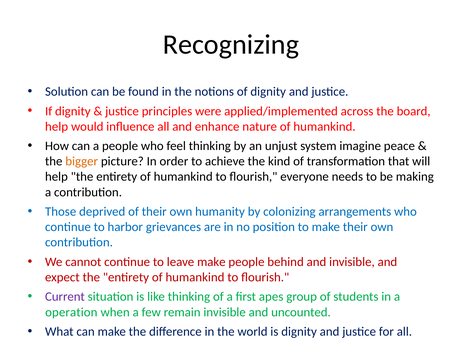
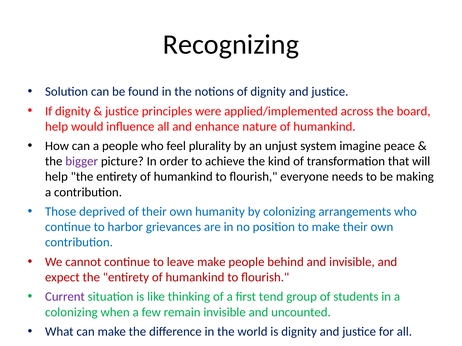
feel thinking: thinking -> plurality (210, 146)
bigger colour: orange -> purple (82, 162)
apes: apes -> tend (271, 297)
operation: operation -> colonizing (71, 313)
